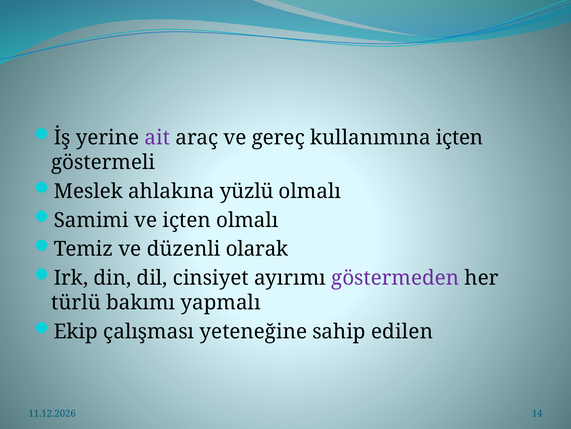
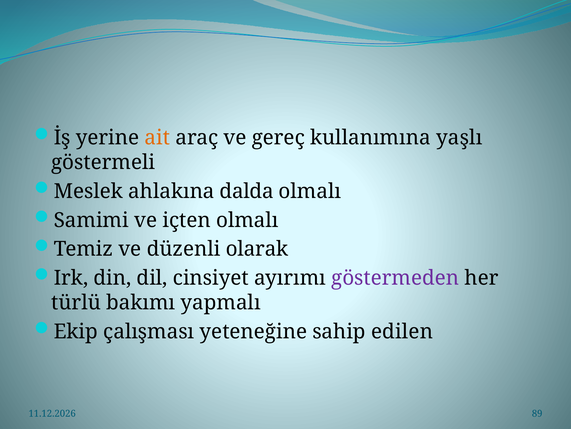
ait colour: purple -> orange (157, 137)
kullanımına içten: içten -> yaşlı (459, 137)
yüzlü: yüzlü -> dalda (247, 191)
14: 14 -> 89 (537, 413)
